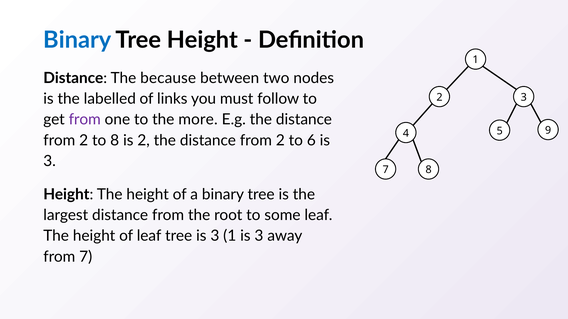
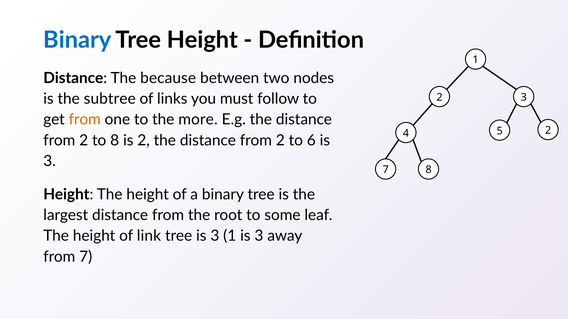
labelled: labelled -> subtree (110, 99)
from colour: purple -> orange (85, 120)
5 9: 9 -> 2 (548, 131)
of leaf: leaf -> link (149, 236)
